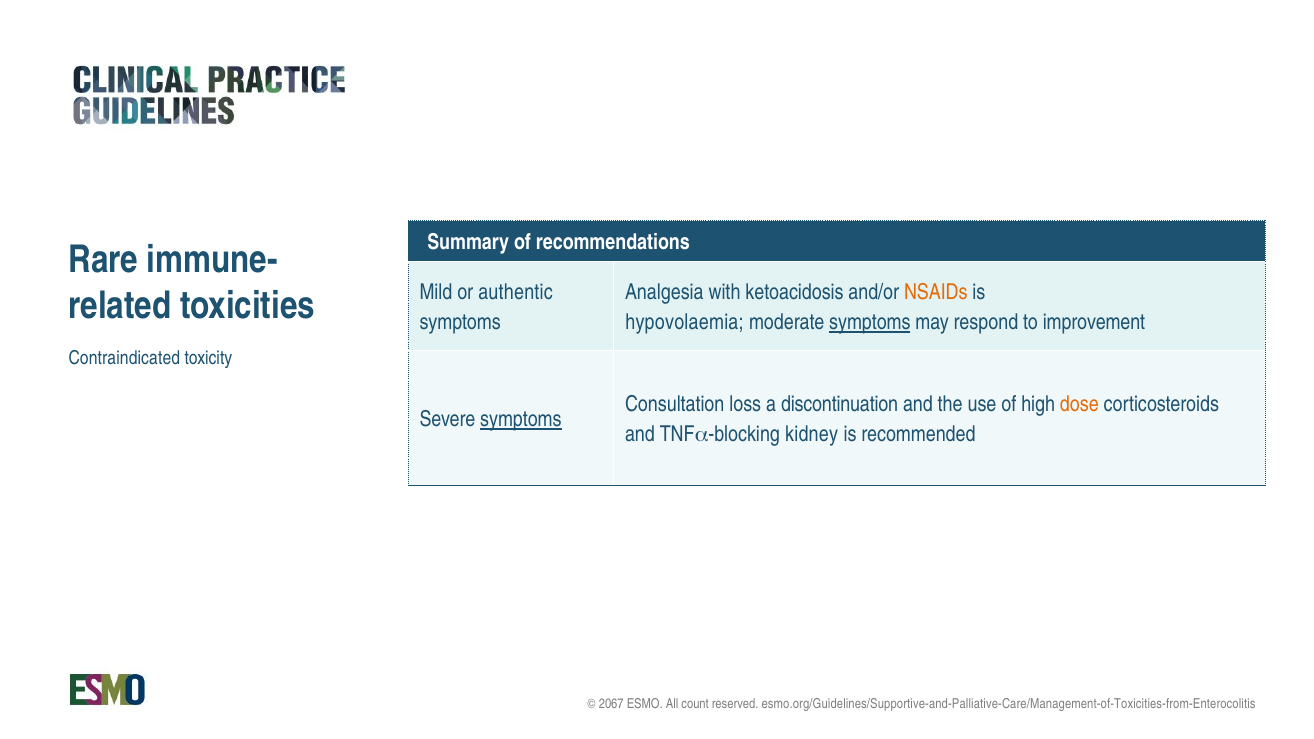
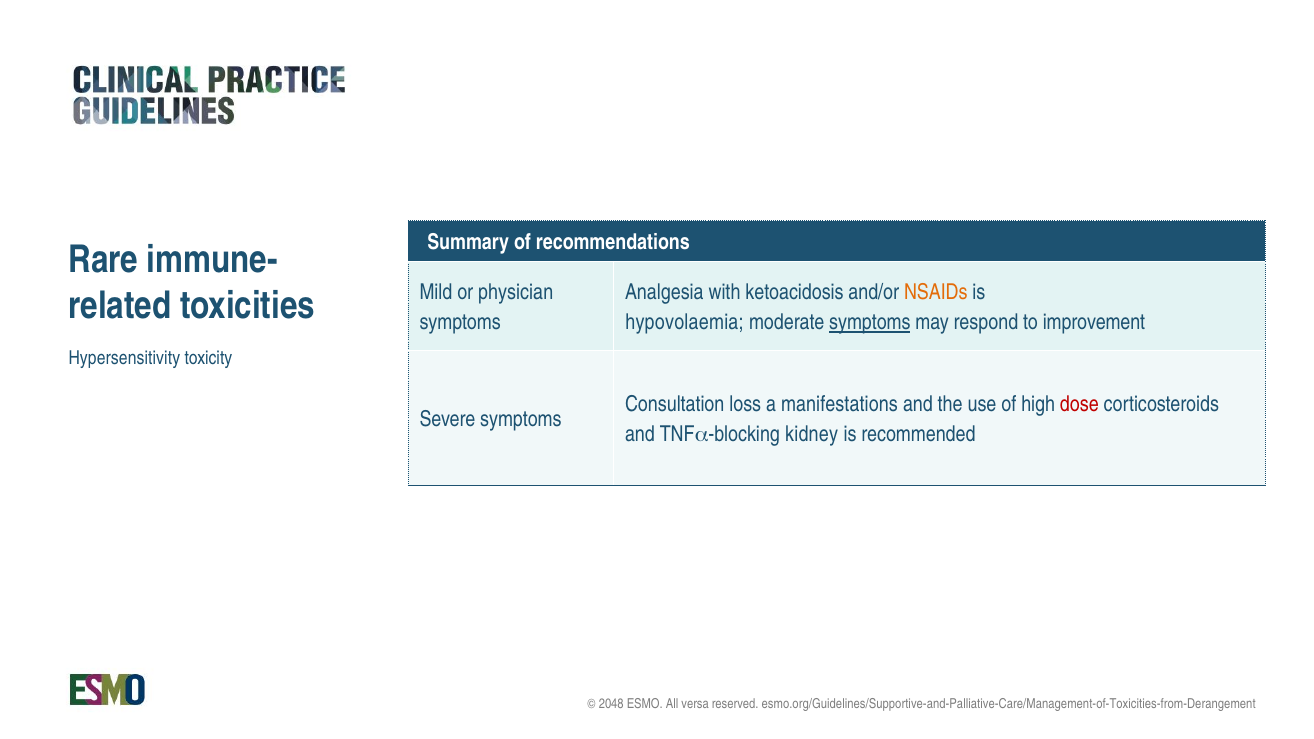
authentic: authentic -> physician (516, 293)
Contraindicated: Contraindicated -> Hypersensitivity (124, 358)
discontinuation: discontinuation -> manifestations (839, 405)
dose colour: orange -> red (1079, 405)
symptoms underline: present -> none (521, 420)
2067: 2067 -> 2048 (611, 704)
count: count -> versa (695, 704)
esmo.org/Guidelines/Supportive-and-Palliative-Care/Management-of-Toxicities-from-Enterocolitis: esmo.org/Guidelines/Supportive-and-Palliative-Care/Management-of-Toxicities-from-Enterocolitis -> esmo.org/Guidelines/Supportive-and-Palliative-Care/Management-of-Toxicities-from-Derangement (1009, 704)
